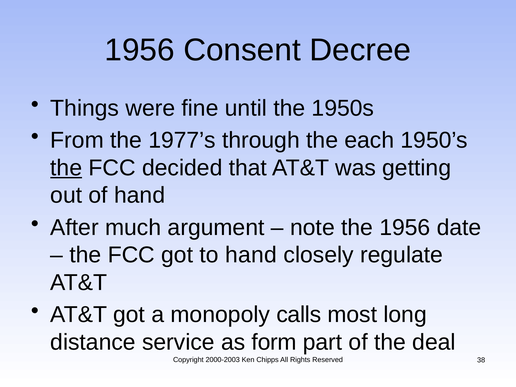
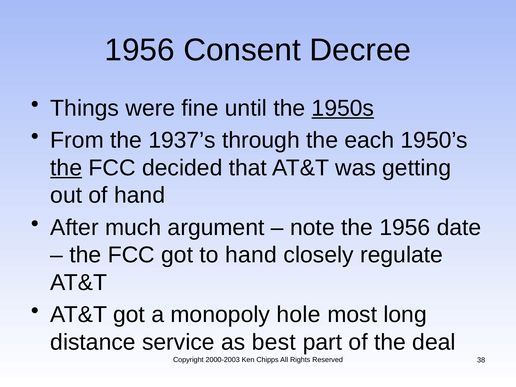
1950s underline: none -> present (343, 108)
1977’s: 1977’s -> 1937’s (182, 140)
calls: calls -> hole (299, 315)
form: form -> best (274, 342)
